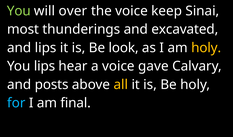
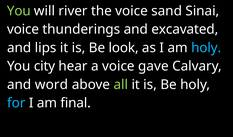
over: over -> river (73, 11)
keep: keep -> sand (167, 11)
most: most -> voice (23, 29)
holy colour: yellow -> light blue (206, 48)
You lips: lips -> city (45, 66)
posts: posts -> word (51, 84)
all colour: yellow -> light green (121, 84)
